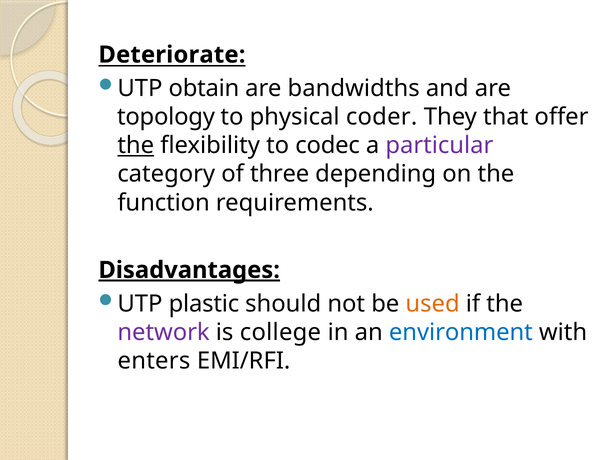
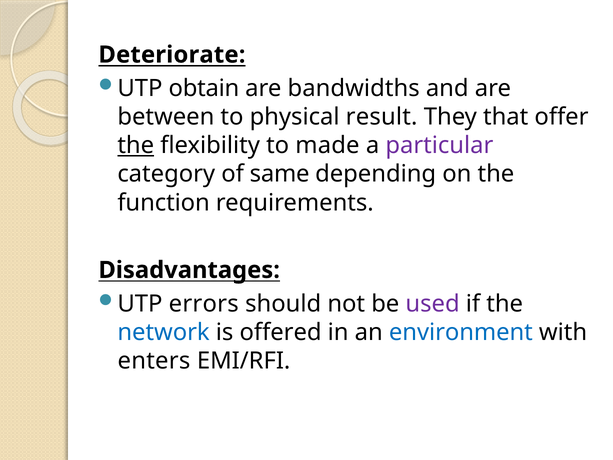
topology: topology -> between (166, 117)
coder: coder -> result (382, 117)
codec: codec -> made (327, 145)
three: three -> same (280, 174)
Disadvantages underline: present -> none (189, 270)
plastic: plastic -> errors (204, 304)
used colour: orange -> purple (433, 304)
network colour: purple -> blue (164, 332)
college: college -> offered (281, 332)
